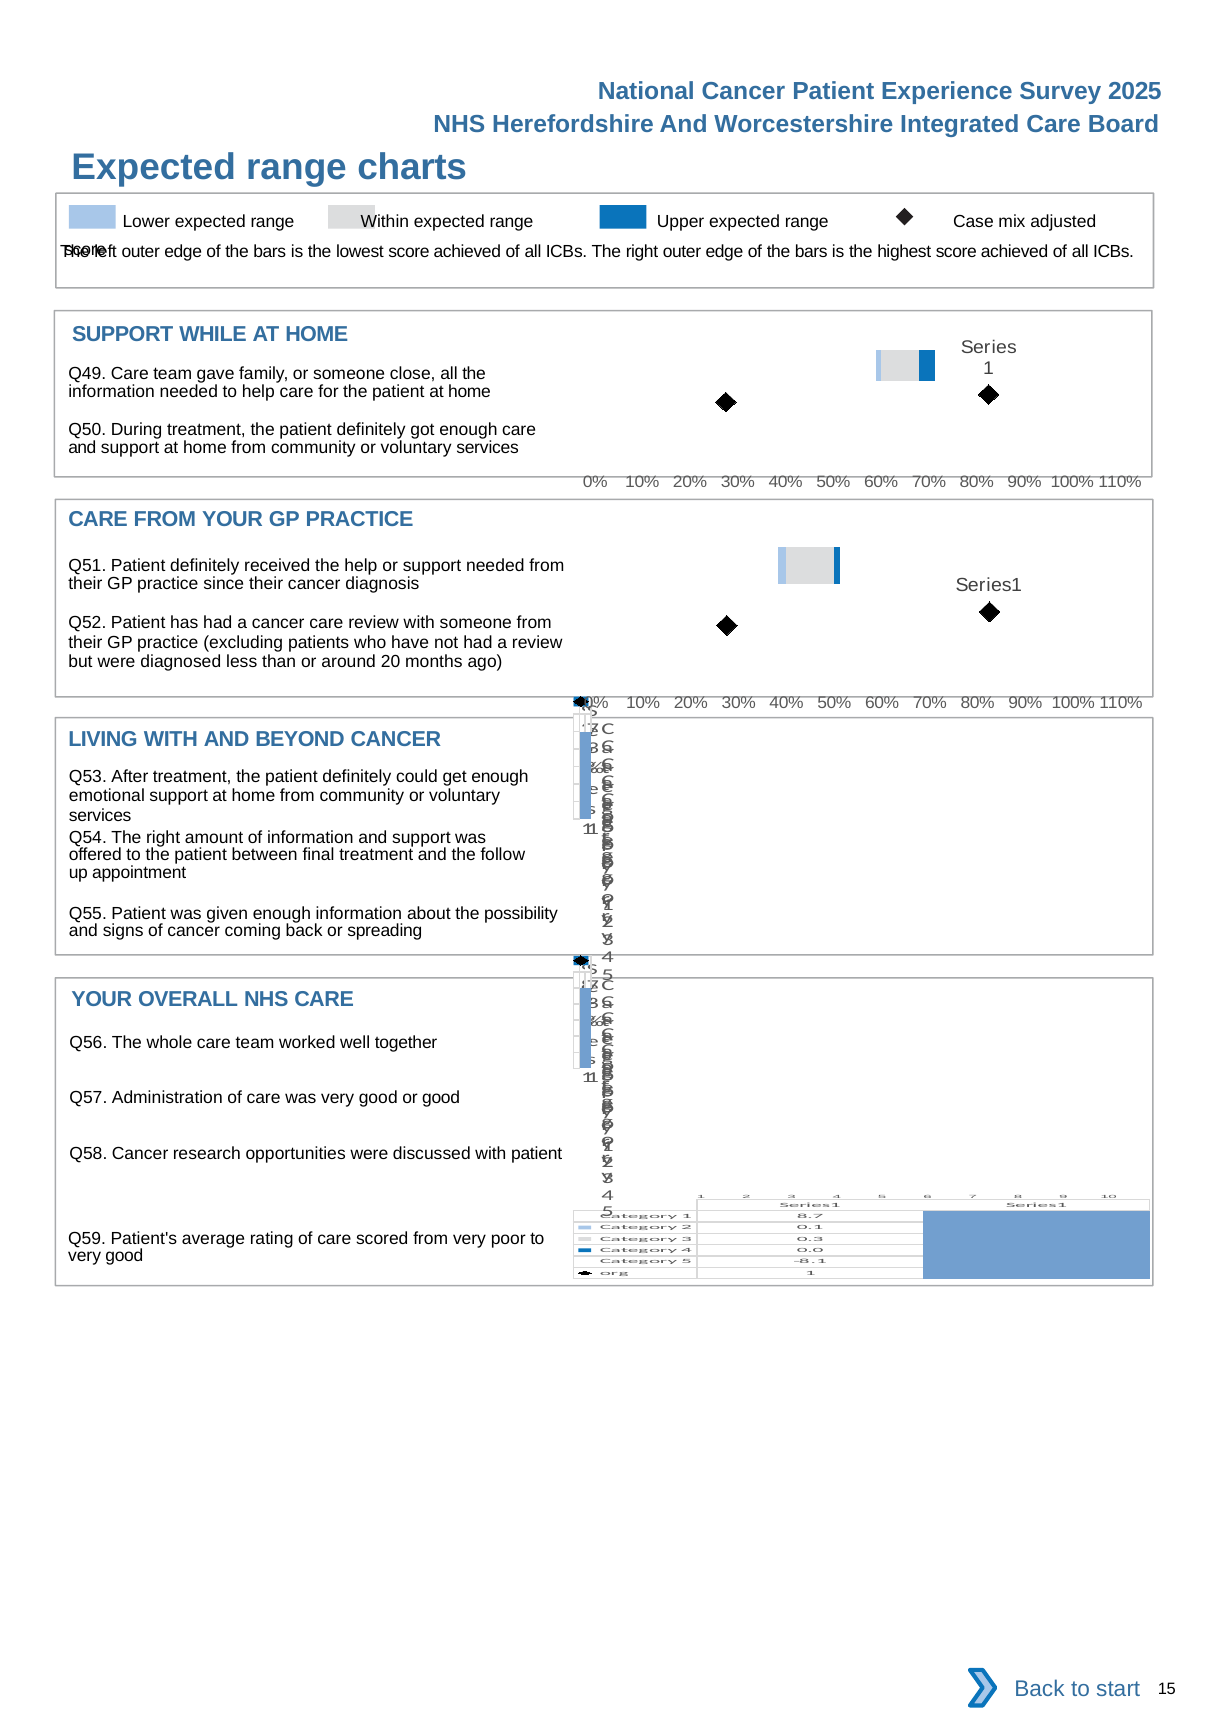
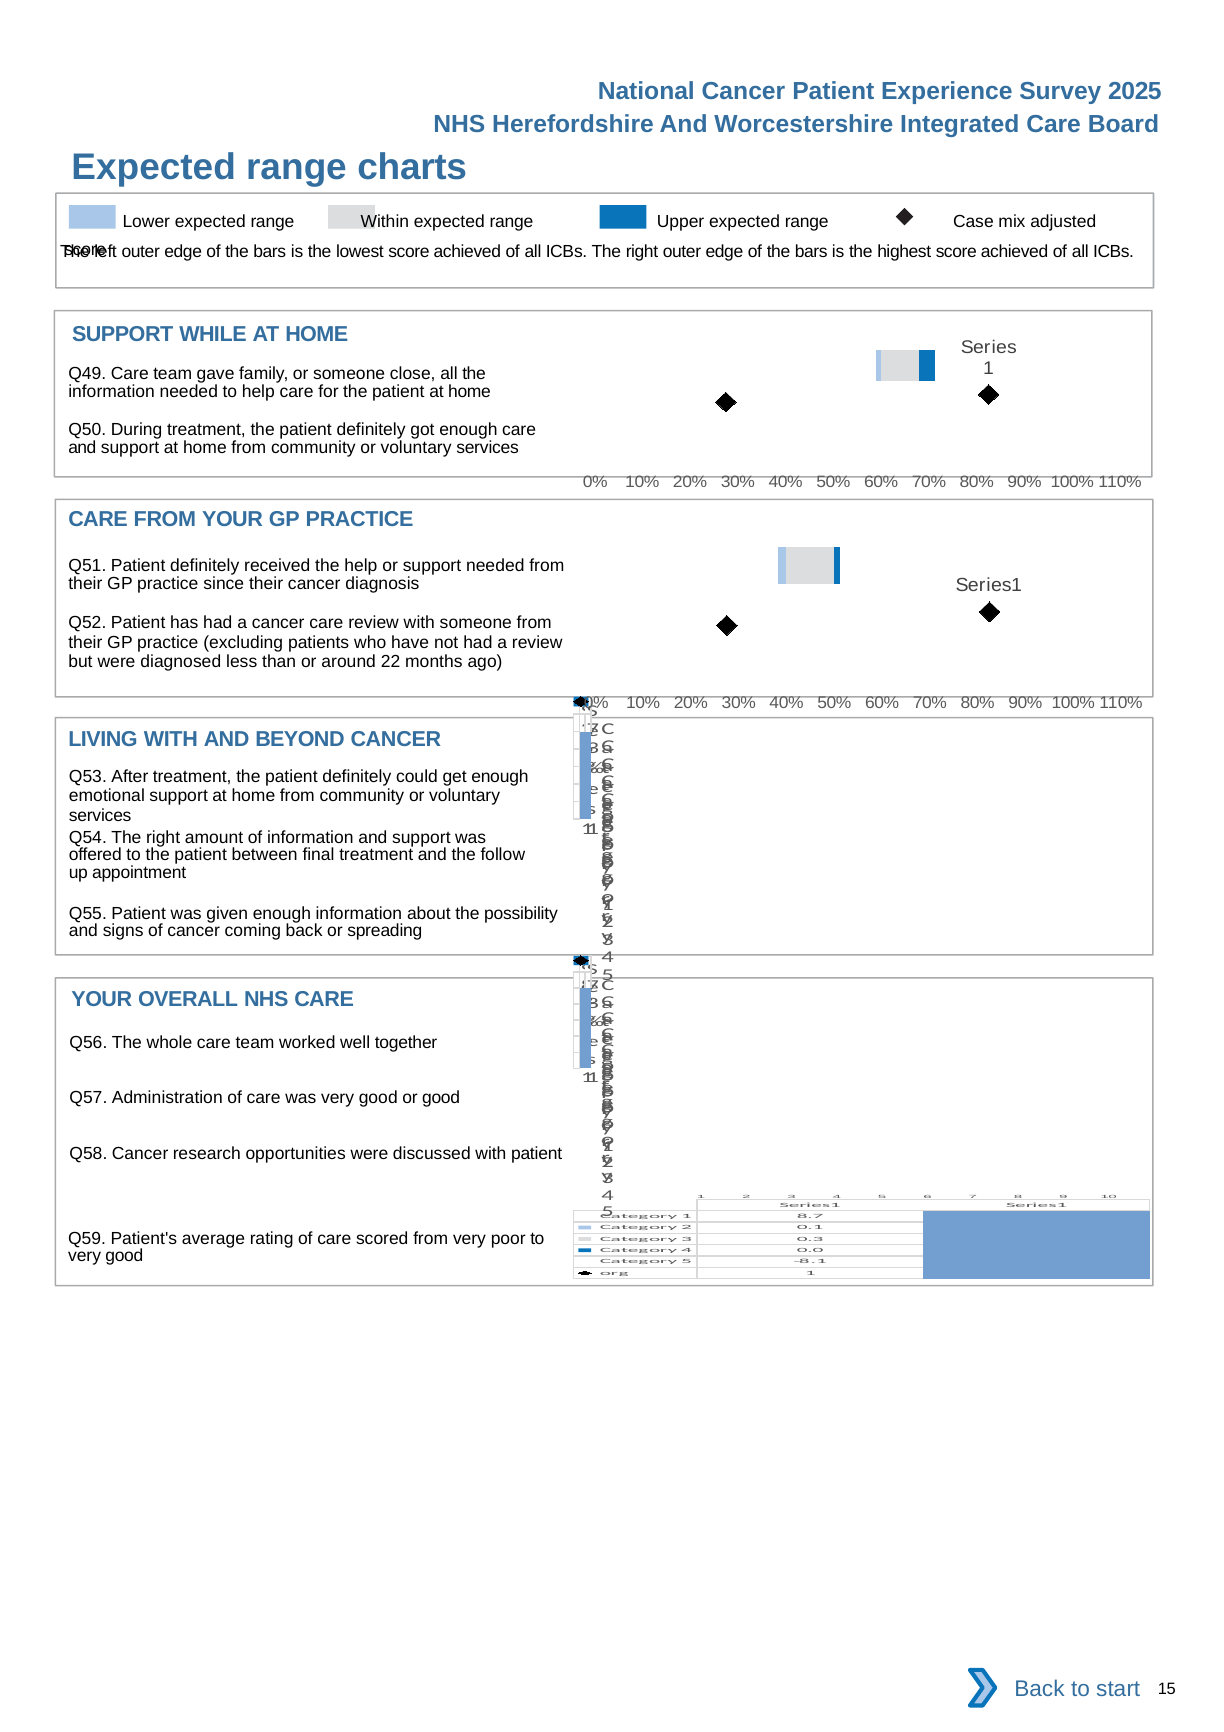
20: 20 -> 22 (391, 662)
